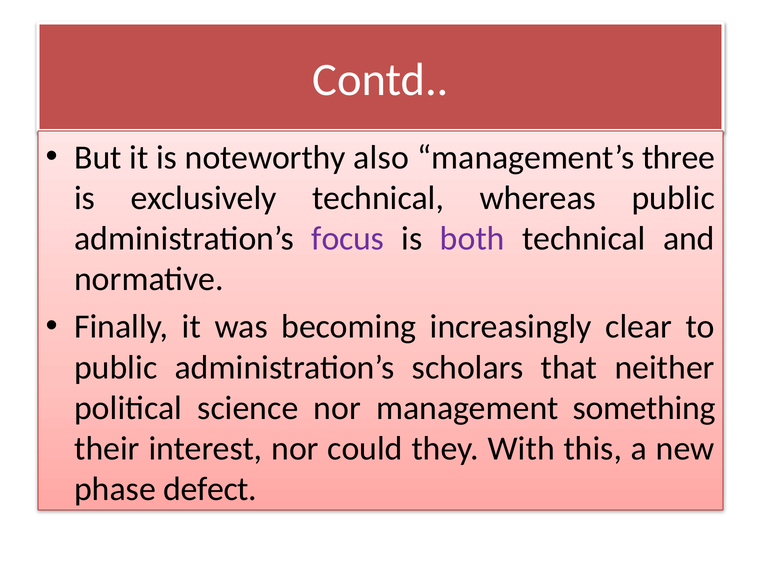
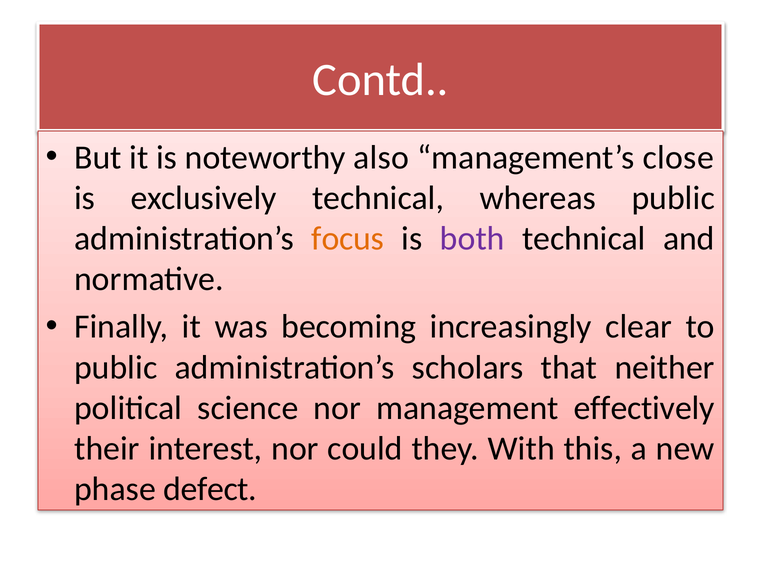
three: three -> close (678, 157)
focus colour: purple -> orange (348, 239)
something: something -> effectively (644, 408)
